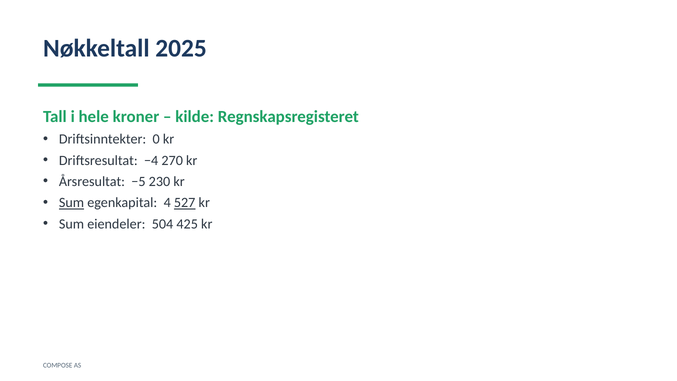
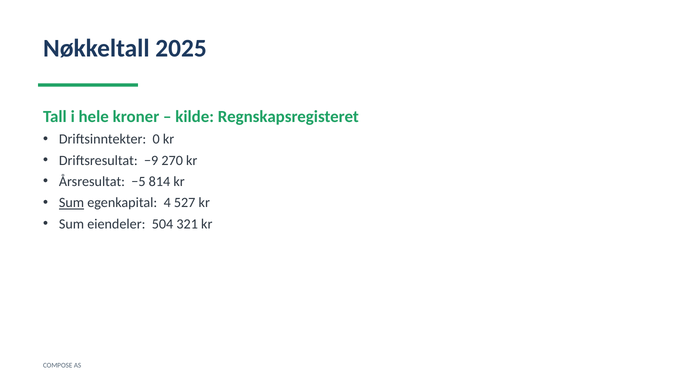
−4: −4 -> −9 (151, 160)
230: 230 -> 814 (159, 182)
527 underline: present -> none (185, 203)
425: 425 -> 321 (187, 224)
